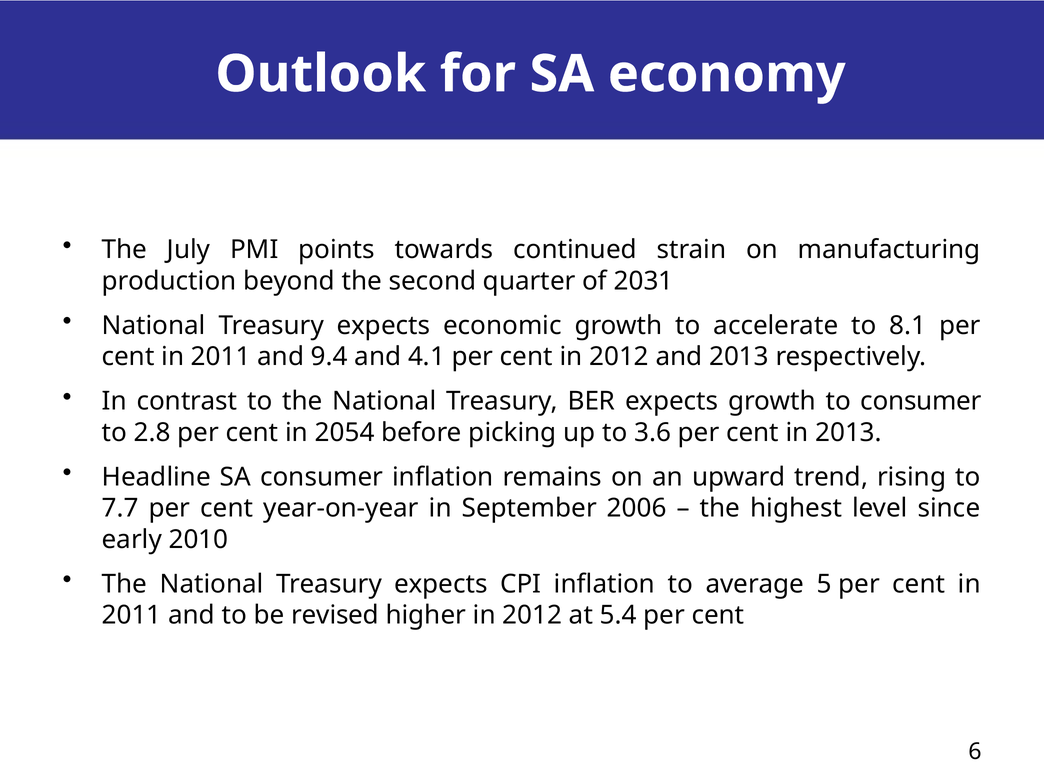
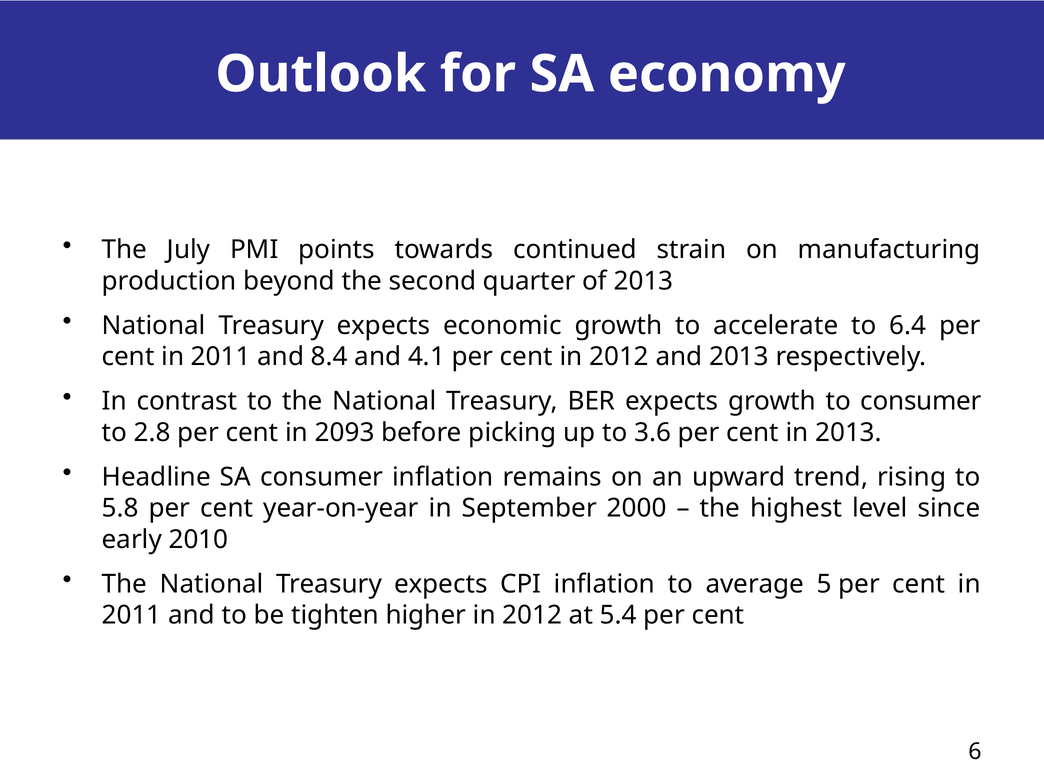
of 2031: 2031 -> 2013 (644, 281)
8.1: 8.1 -> 6.4 (908, 326)
9.4: 9.4 -> 8.4 (329, 357)
2054: 2054 -> 2093 (345, 433)
7.7: 7.7 -> 5.8 (120, 508)
2006: 2006 -> 2000 (637, 508)
revised: revised -> tighten (335, 615)
